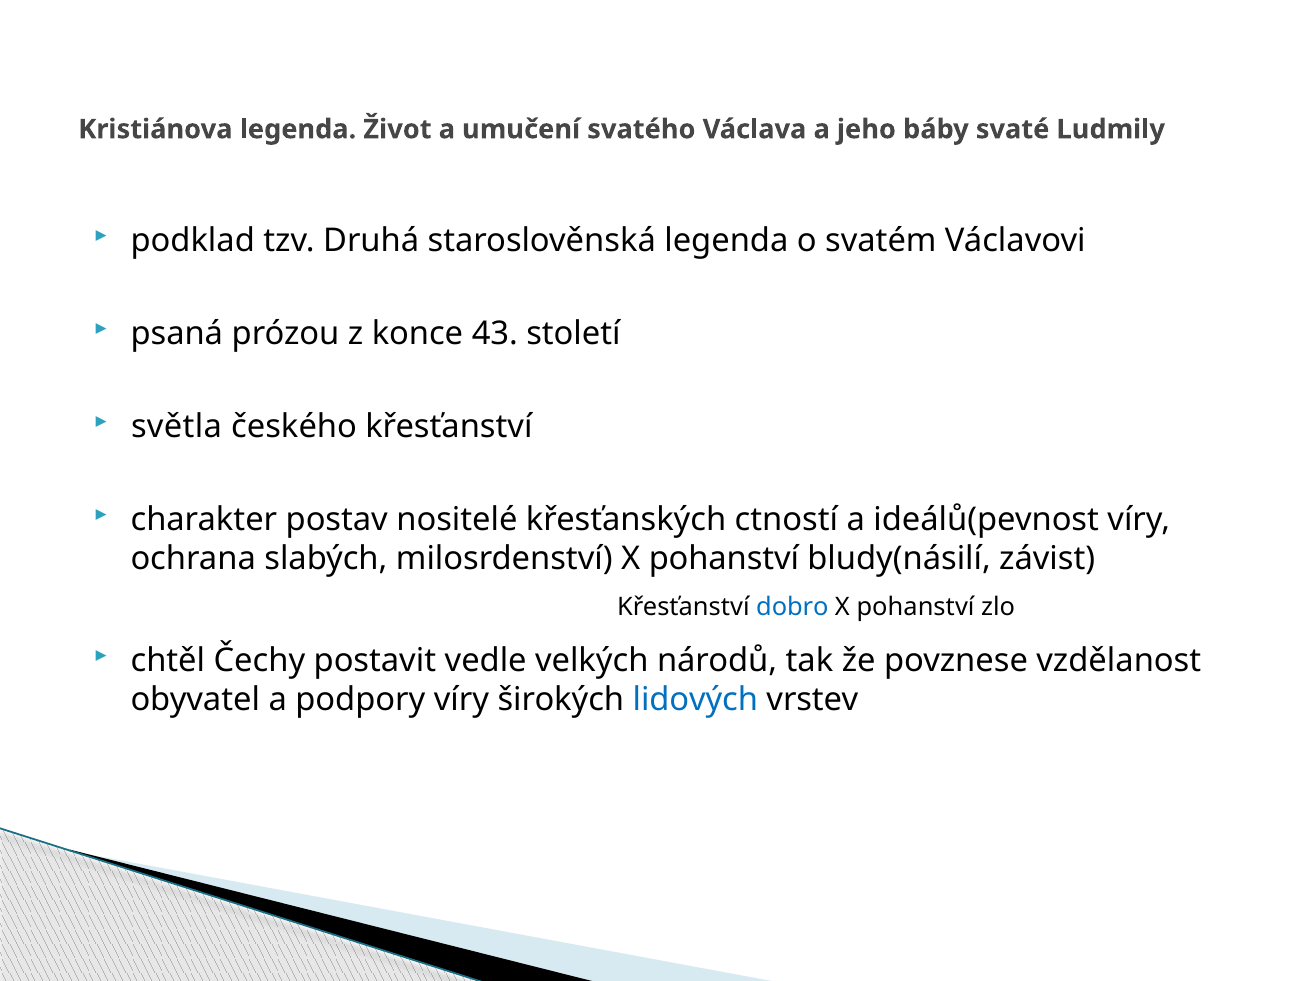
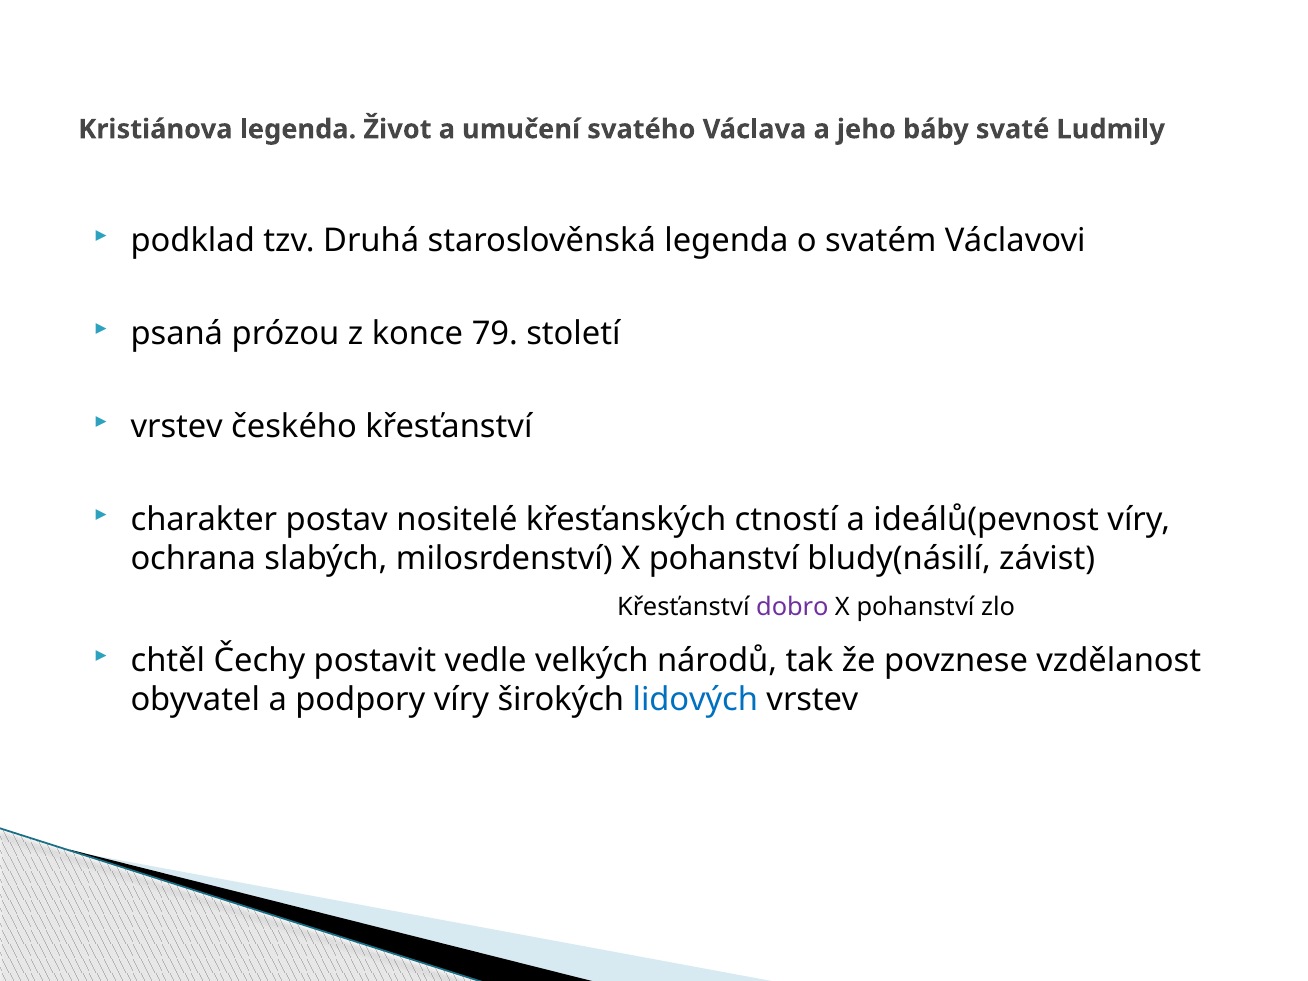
43: 43 -> 79 (495, 333)
světla: světla -> vrstev (177, 426)
dobro colour: blue -> purple (792, 607)
